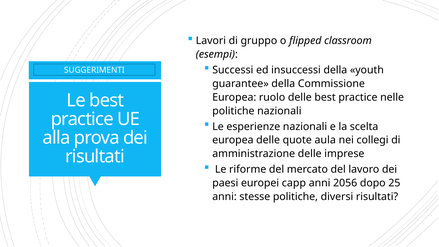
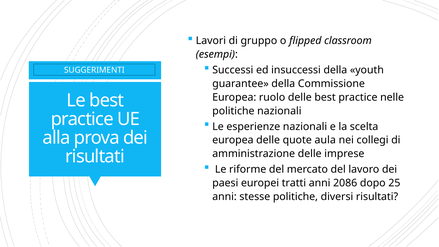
capp: capp -> tratti (294, 183)
2056: 2056 -> 2086 (345, 183)
